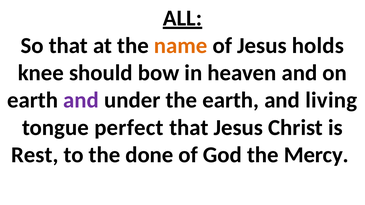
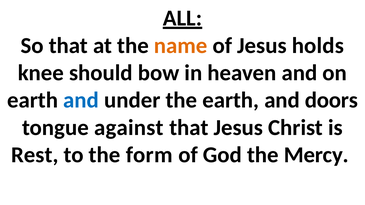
and colour: purple -> blue (81, 100)
living: living -> doors (331, 100)
perfect: perfect -> against (129, 128)
done: done -> form (149, 155)
